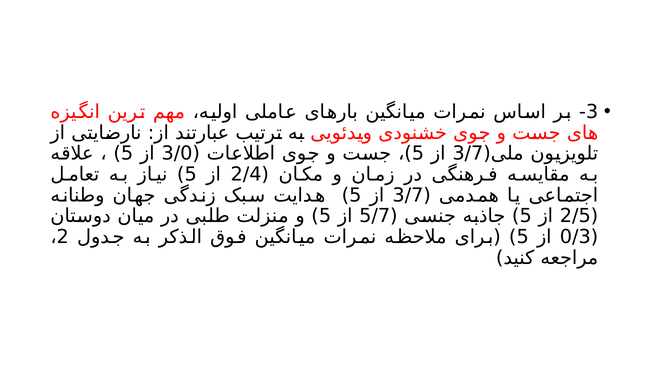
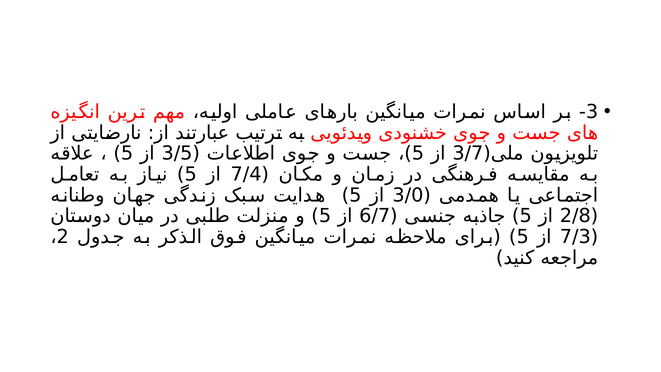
3/0: 3/0 -> 3/5 (177, 153)
2/4: 2/4 -> 7/4 (246, 174)
3/7: 3/7 -> 3/0 (408, 195)
5/7: 5/7 -> 6/7 (375, 216)
2/5: 2/5 -> 2/8 (575, 216)
0/3: 0/3 -> 7/3 (575, 237)
